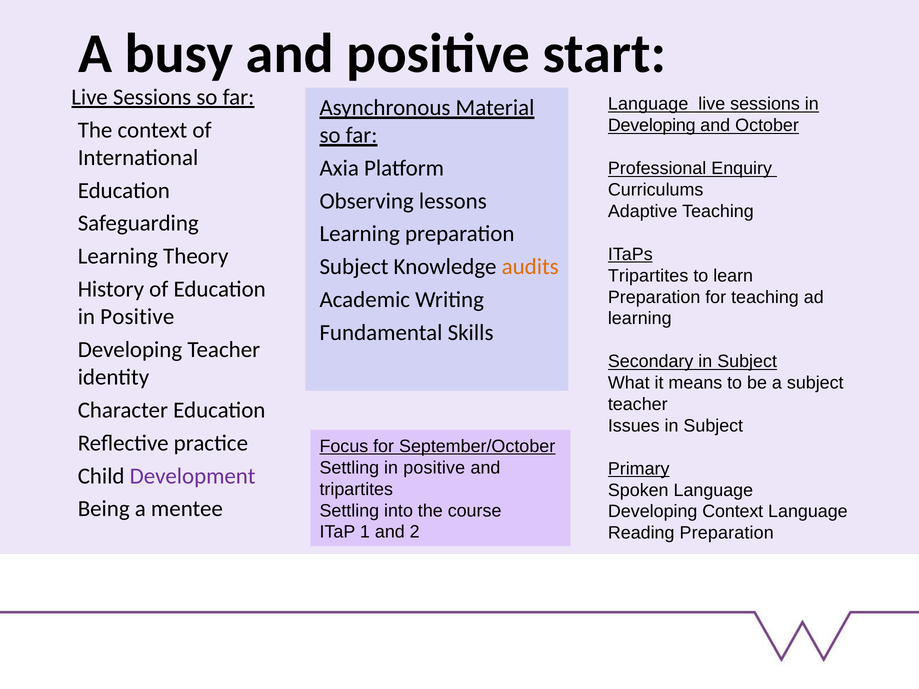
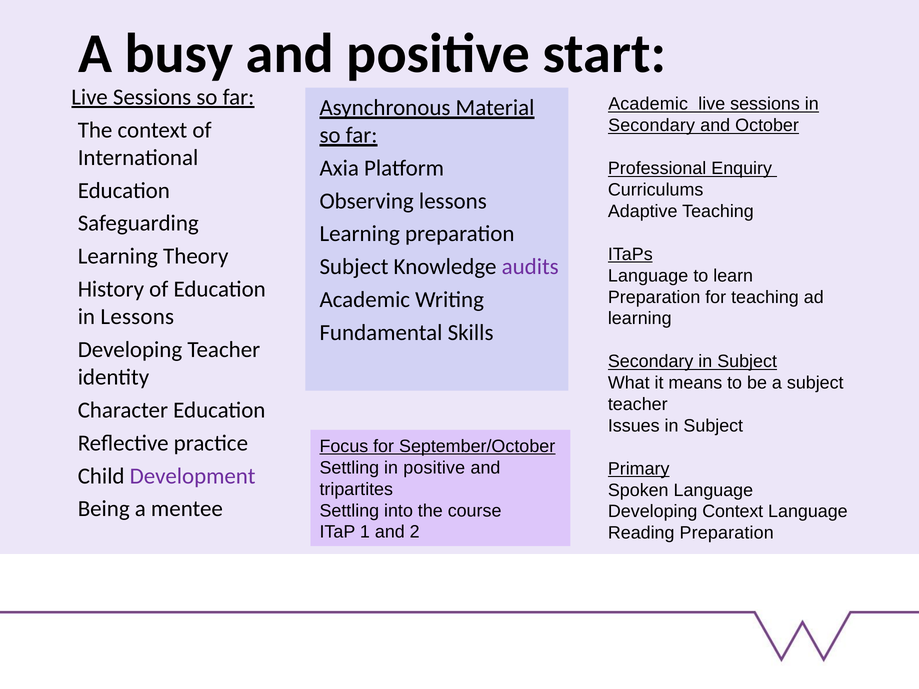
Language: Language -> Academic (648, 104)
Developing: Developing -> Secondary (652, 126)
audits colour: orange -> purple (530, 267)
Tripartites: Tripartites -> Language (648, 276)
Positive: Positive -> Lessons (137, 317)
